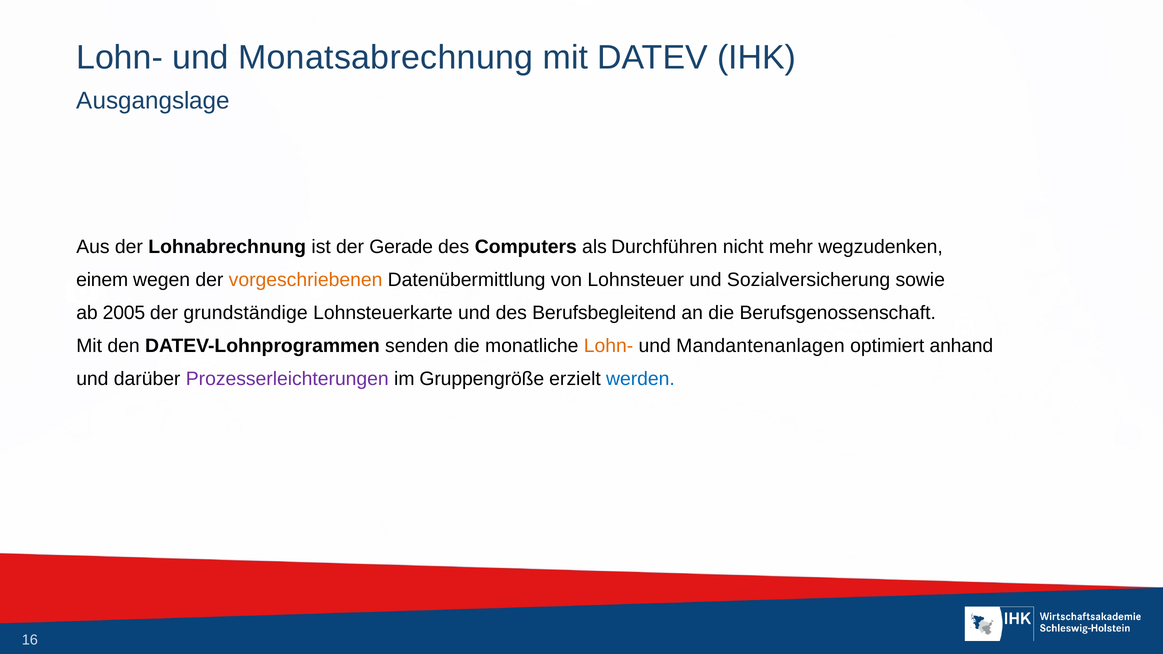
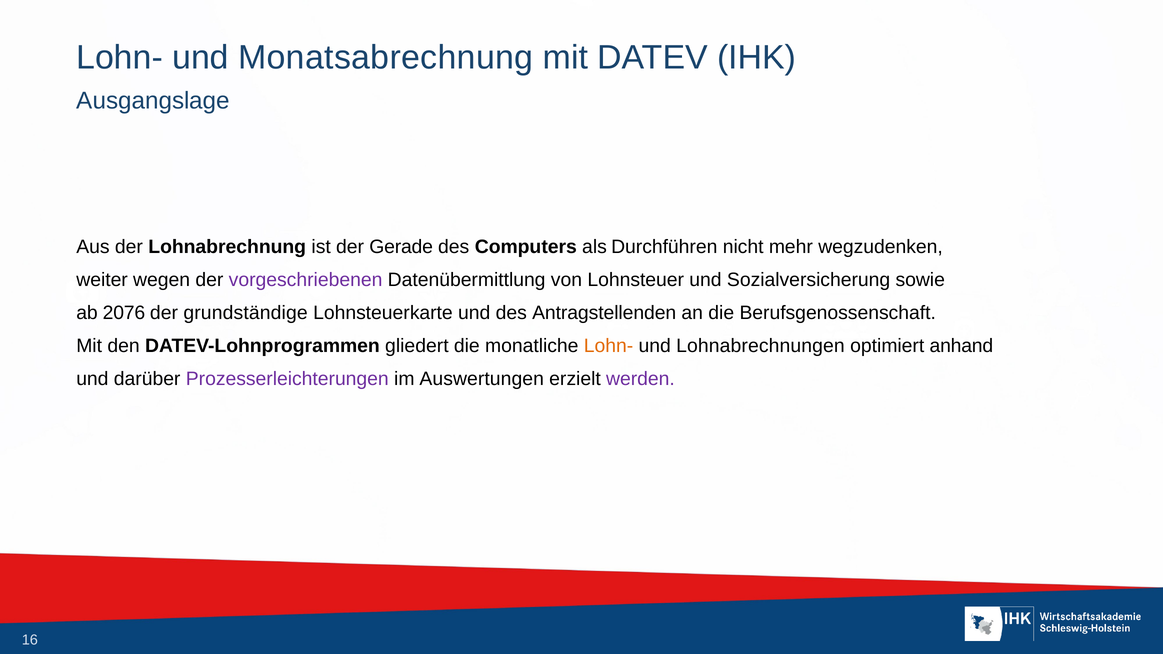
einem: einem -> weiter (102, 280)
vorgeschriebenen colour: orange -> purple (306, 280)
2005: 2005 -> 2076 (124, 313)
Berufsbegleitend: Berufsbegleitend -> Antragstellenden (604, 313)
senden: senden -> gliedert (417, 346)
Mandantenanlagen: Mandantenanlagen -> Lohnabrechnungen (760, 346)
Gruppengröße: Gruppengröße -> Auswertungen (482, 379)
werden colour: blue -> purple (640, 379)
